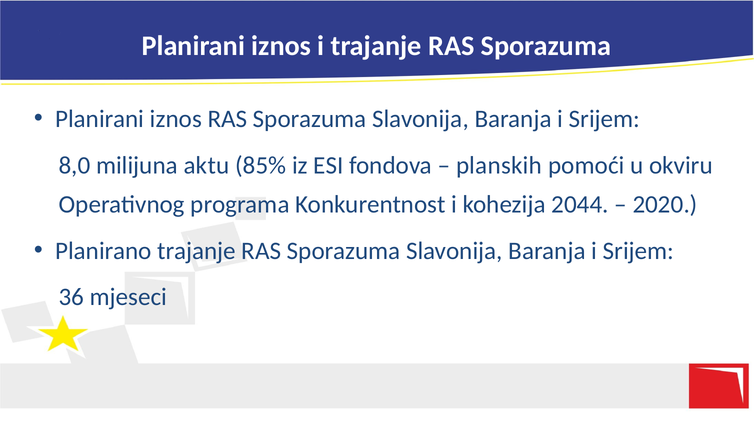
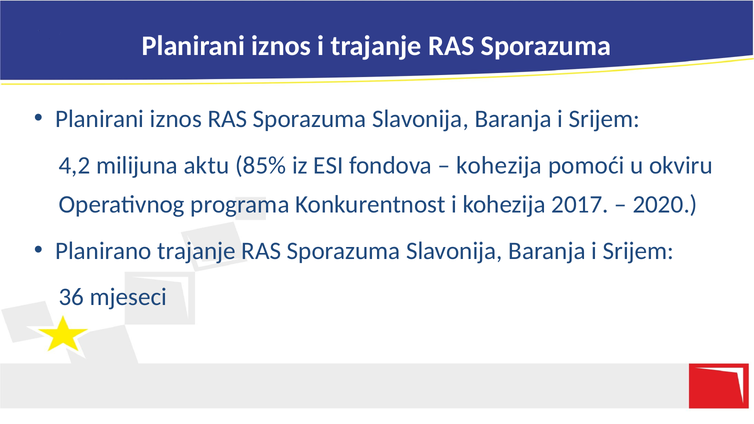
8,0: 8,0 -> 4,2 (75, 165)
planskih: planskih -> kohezija (499, 165)
2044: 2044 -> 2017 (580, 205)
